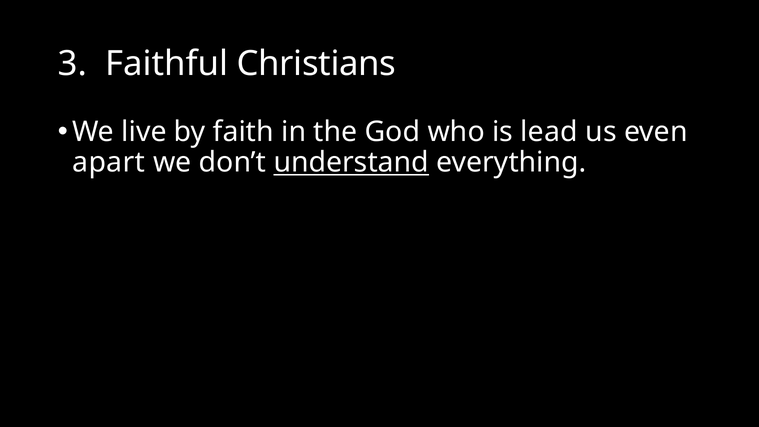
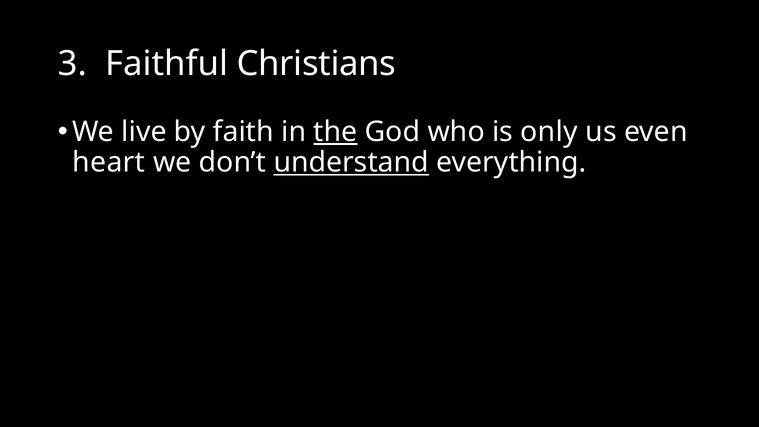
the underline: none -> present (335, 132)
lead: lead -> only (549, 132)
apart: apart -> heart (109, 162)
